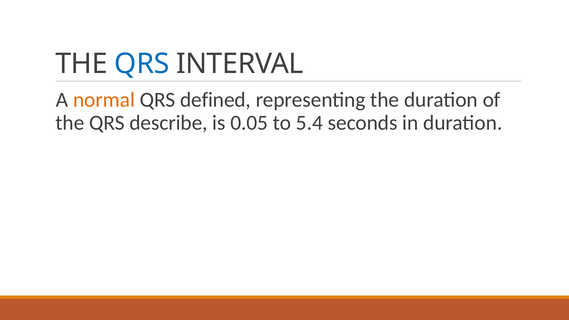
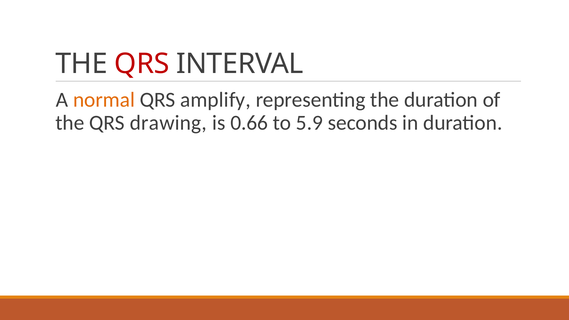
QRS colour: blue -> red (142, 64)
defined: defined -> amplify (215, 100)
describe: describe -> drawing (168, 123)
0.05: 0.05 -> 0.66 (249, 123)
5.4: 5.4 -> 5.9 (309, 123)
